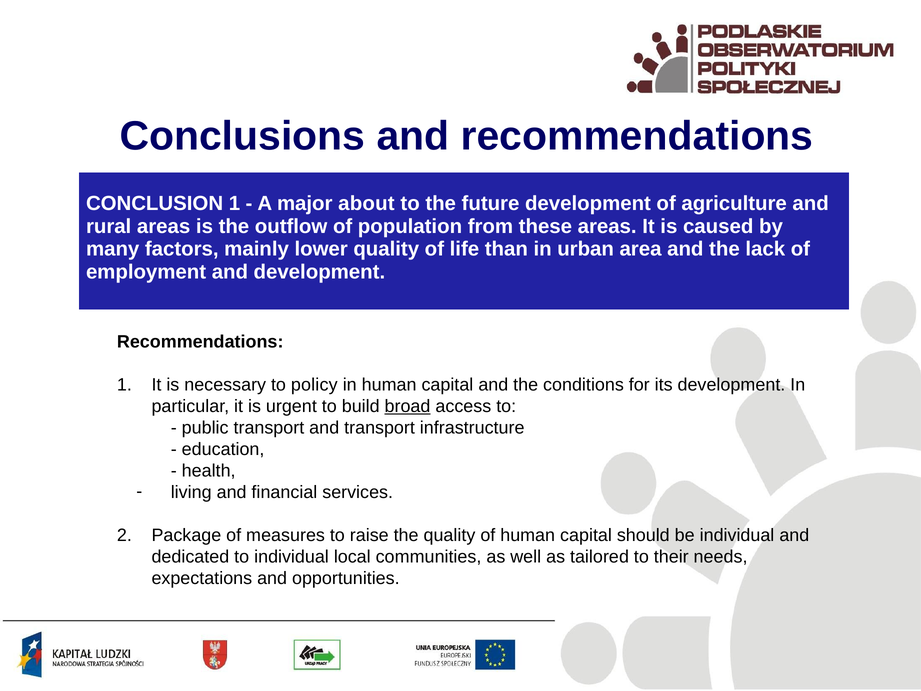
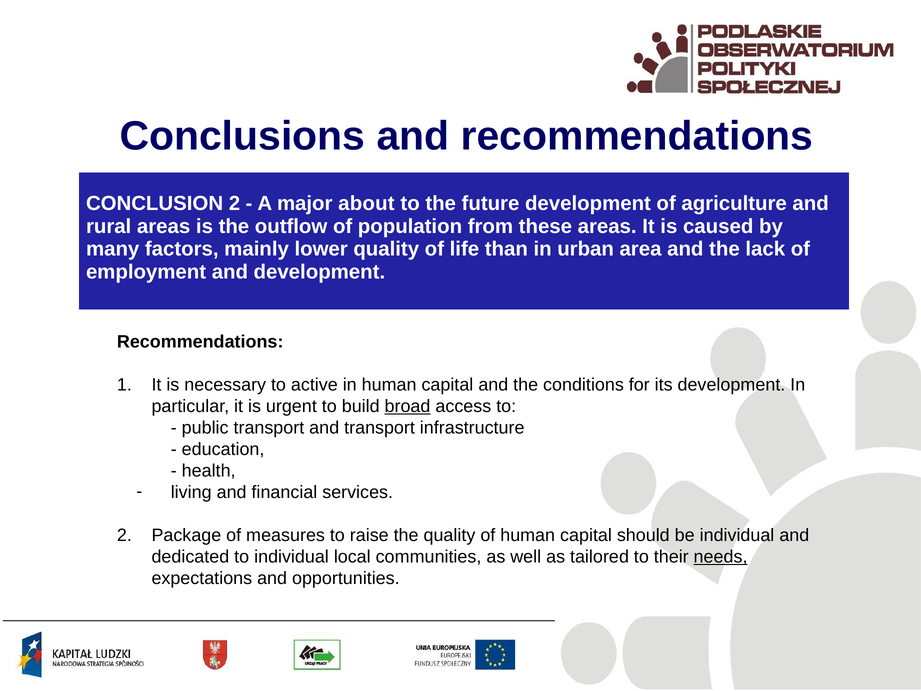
CONCLUSION 1: 1 -> 2 (234, 204)
policy: policy -> active (314, 385)
needs underline: none -> present (721, 557)
